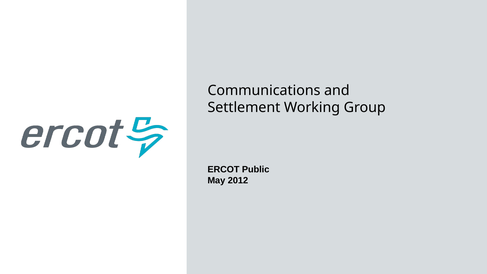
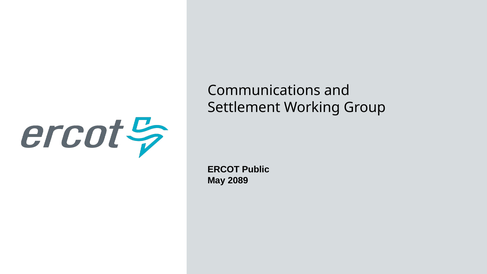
2012: 2012 -> 2089 (238, 180)
